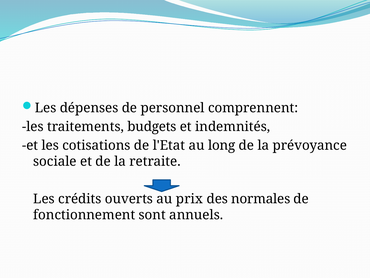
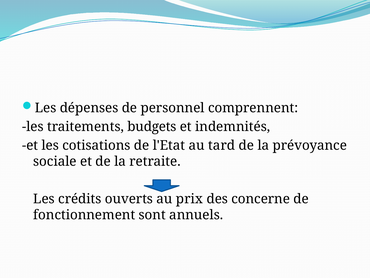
long: long -> tard (222, 145)
normales: normales -> concerne (261, 199)
